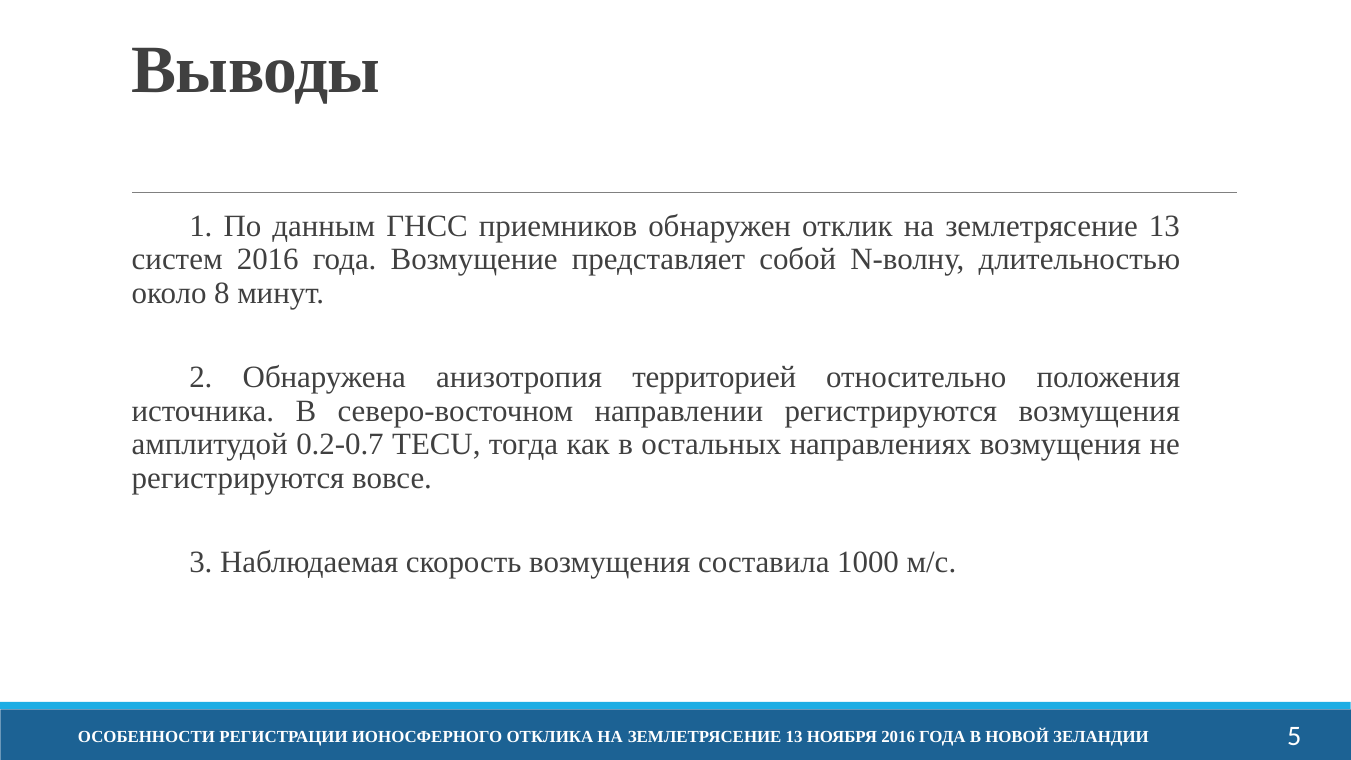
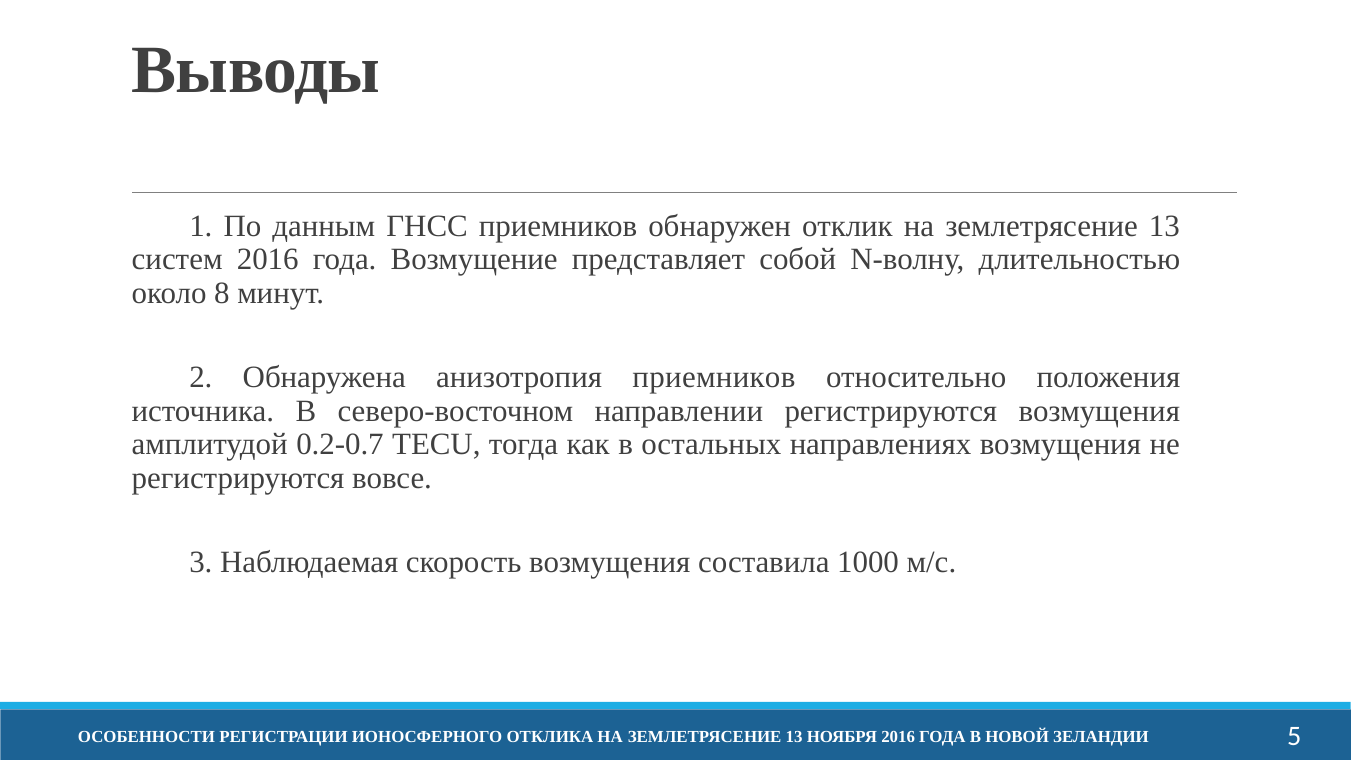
анизотропия территорией: территорией -> приемников (714, 378)
